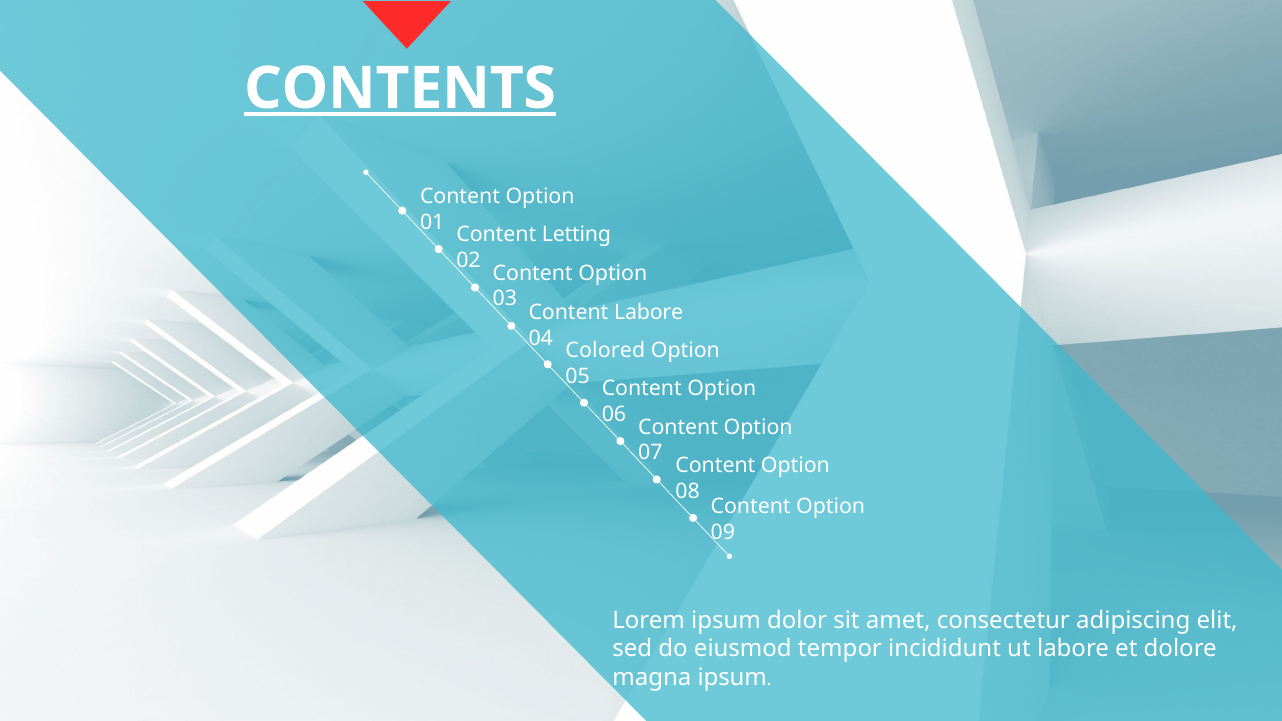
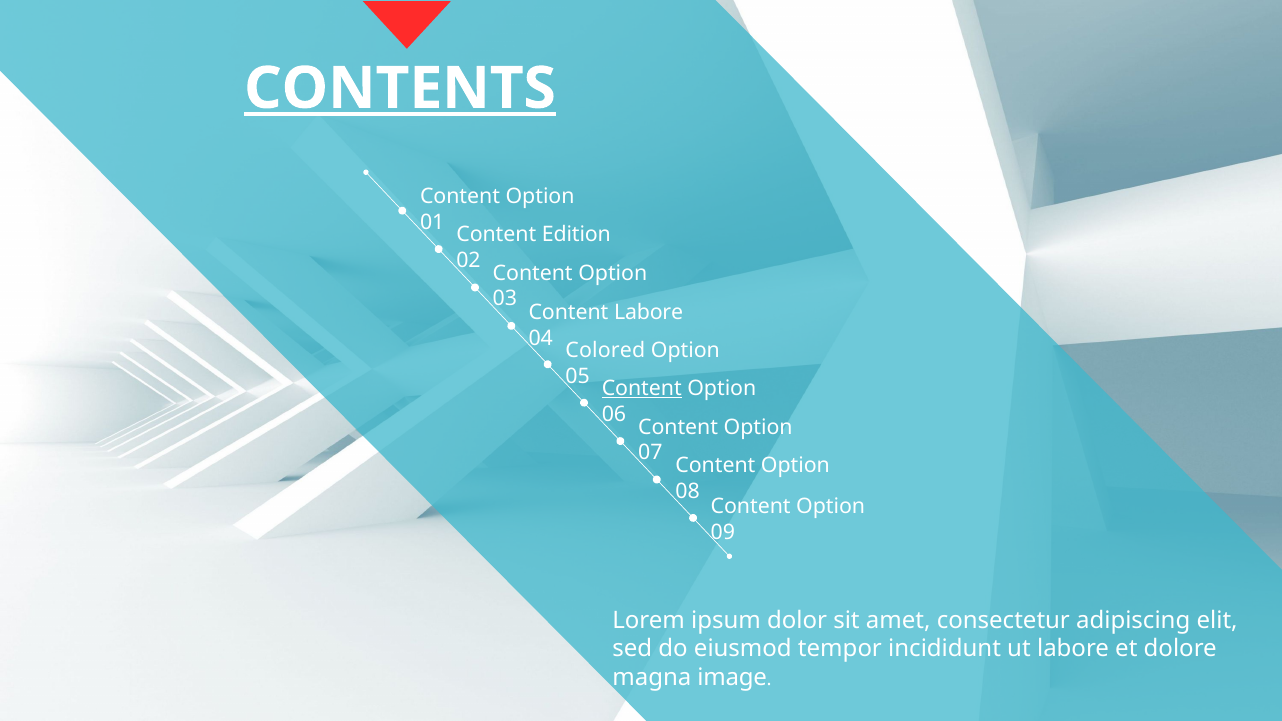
Letting: Letting -> Edition (576, 235)
Content underline: none -> present (642, 388)
magna ipsum: ipsum -> image (732, 678)
